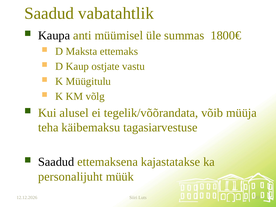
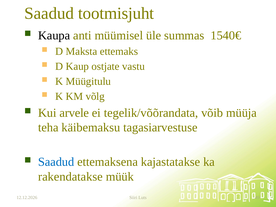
vabatahtlik: vabatahtlik -> tootmisjuht (116, 13)
1800€: 1800€ -> 1540€ (226, 35)
alusel: alusel -> arvele (74, 113)
Saadud colour: black -> blue (56, 162)
personalijuht: personalijuht -> rakendatakse (70, 177)
